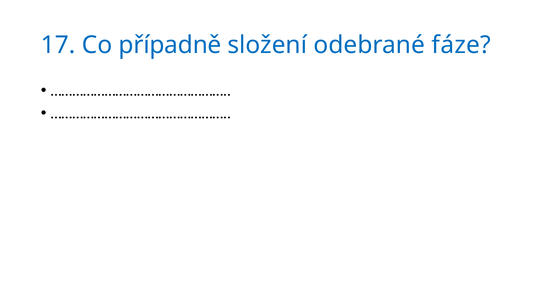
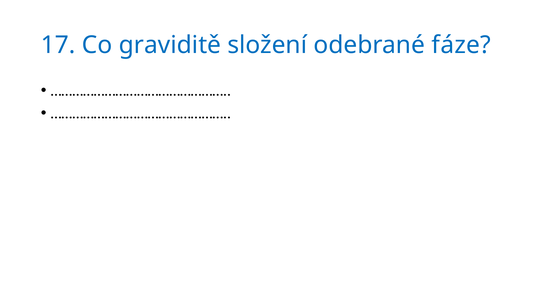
případně: případně -> graviditě (170, 45)
